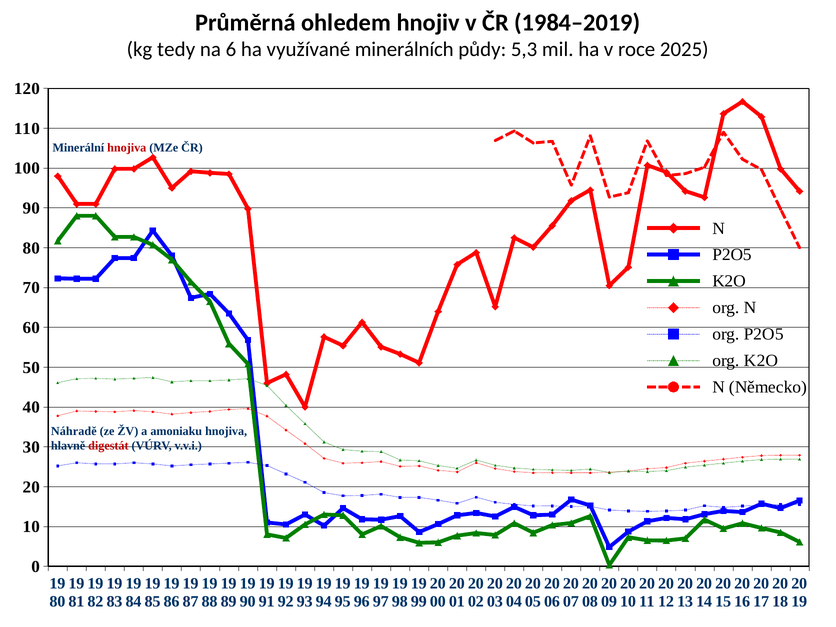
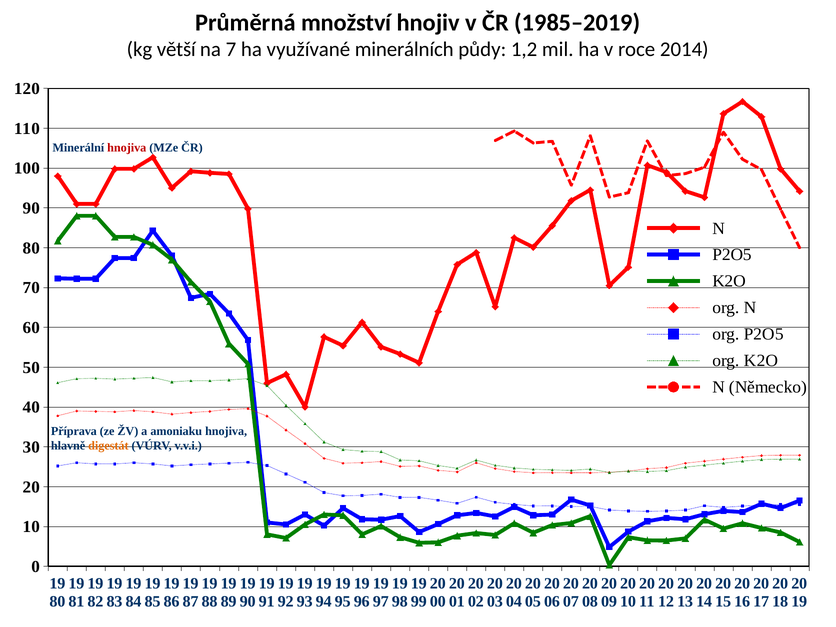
ohledem: ohledem -> množství (346, 23)
1984–2019: 1984–2019 -> 1985–2019 (577, 23)
tedy: tedy -> větší (176, 50)
6: 6 -> 7 (231, 50)
5,3: 5,3 -> 1,2 (524, 50)
2025: 2025 -> 2014 (684, 50)
Náhradě: Náhradě -> Příprava (74, 431)
digestát colour: red -> orange (108, 446)
